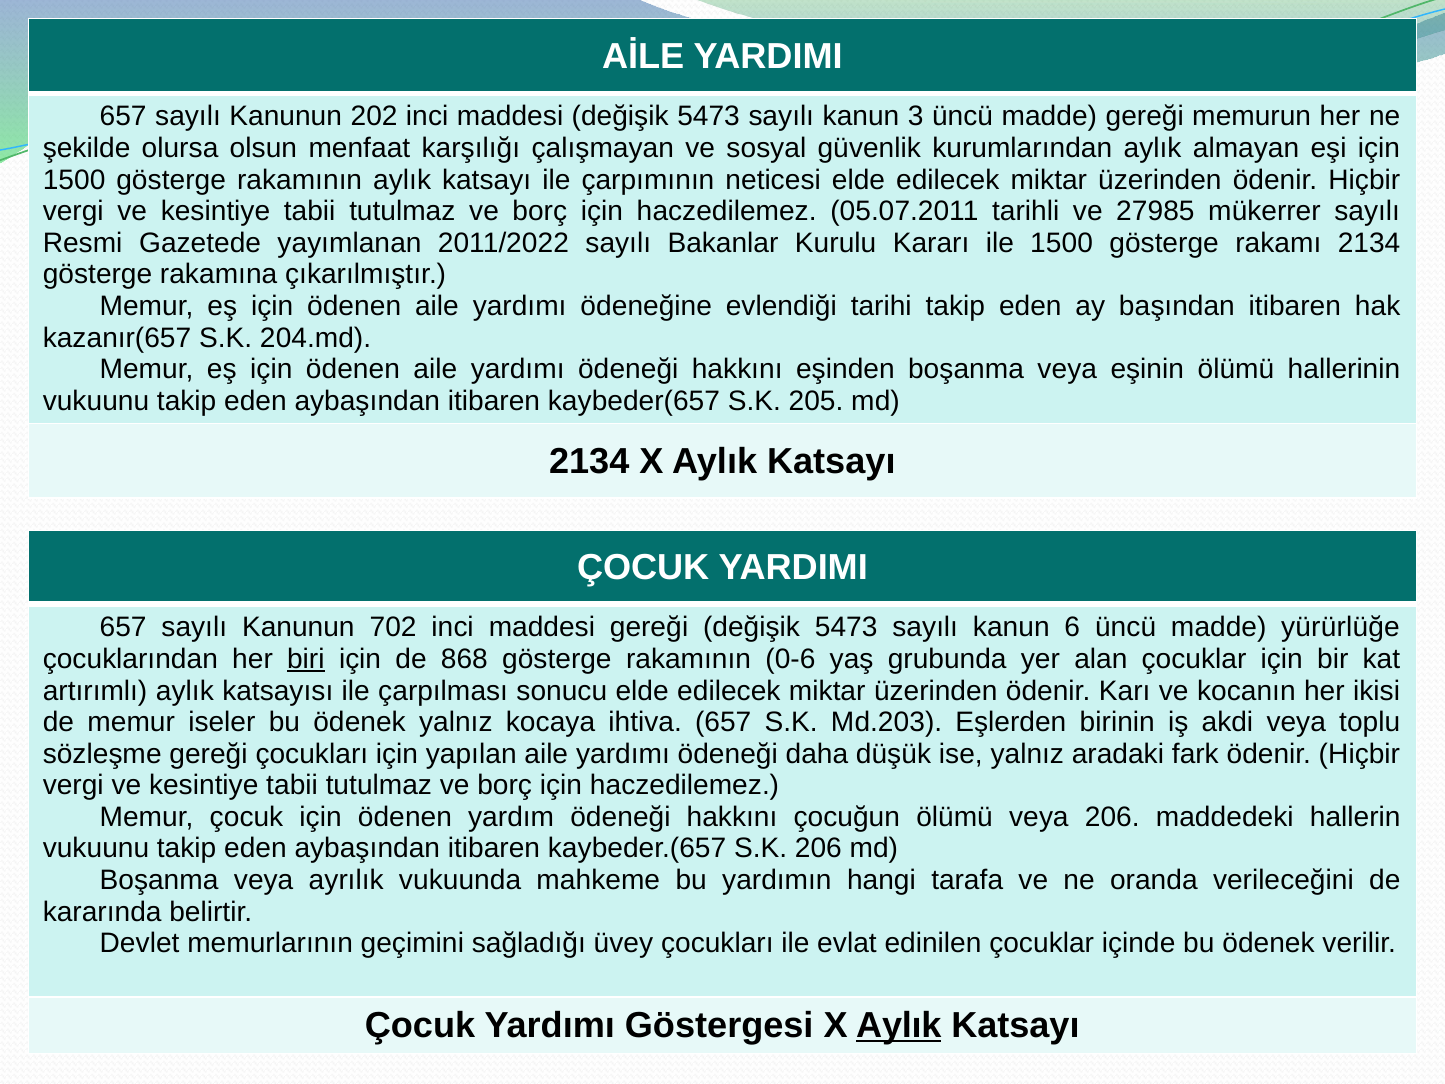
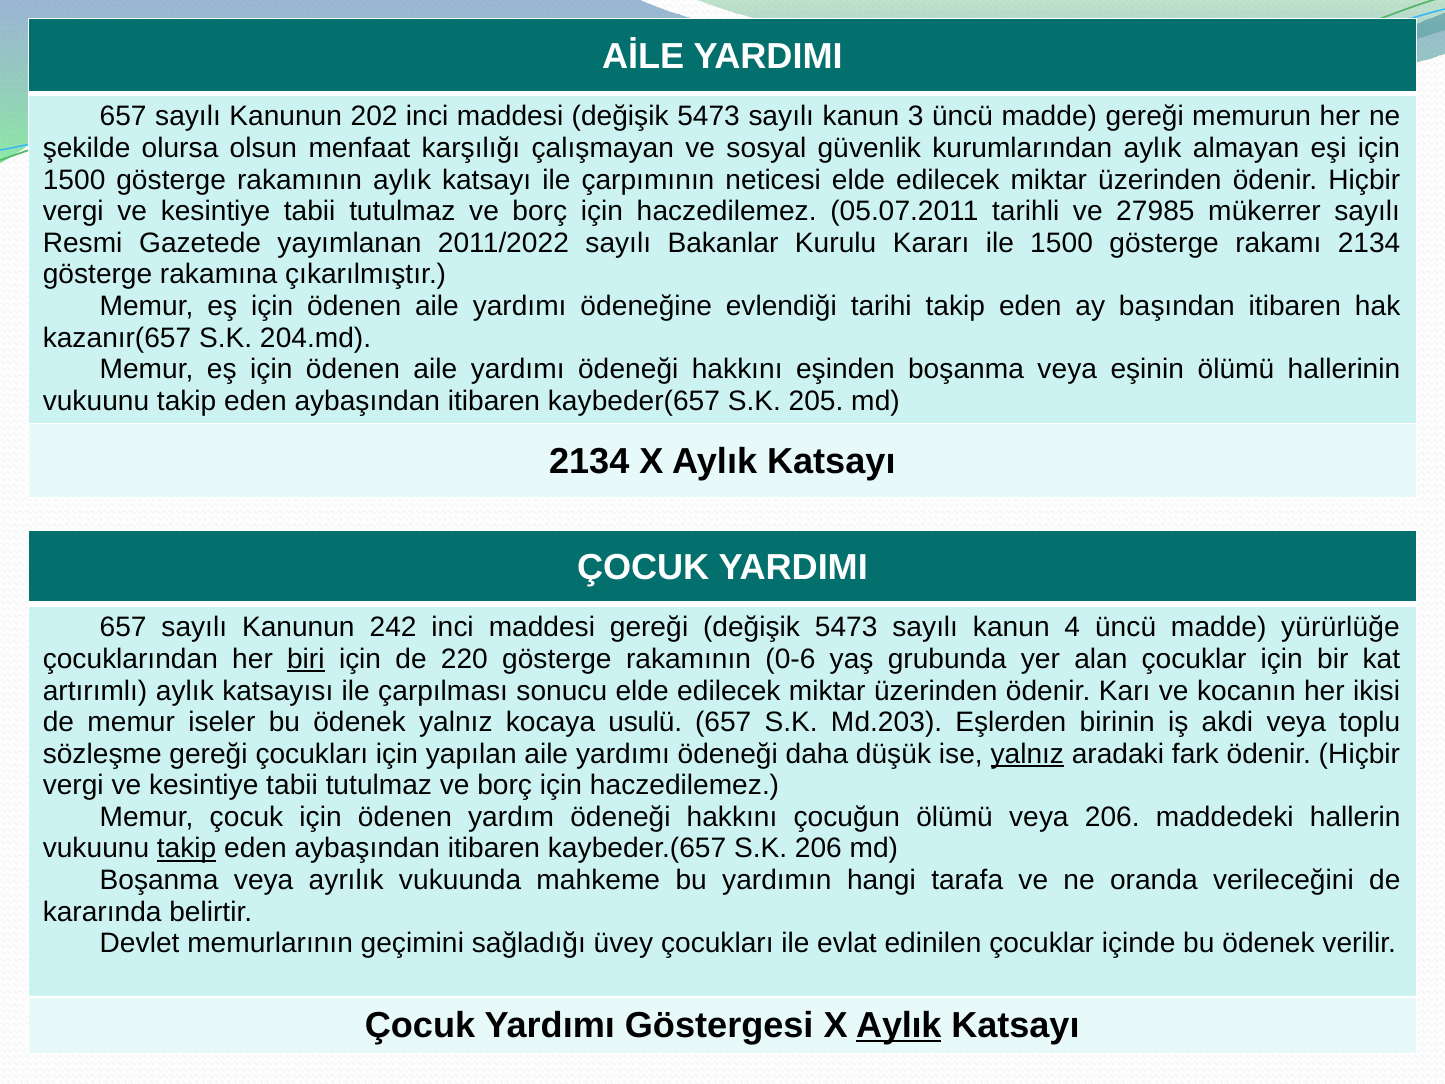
702: 702 -> 242 (393, 627)
6: 6 -> 4 (1072, 627)
868: 868 -> 220 (464, 659)
ihtiva: ihtiva -> usulü (645, 722)
yalnız underline: none -> present (1027, 754)
takip underline: none -> present (187, 849)
